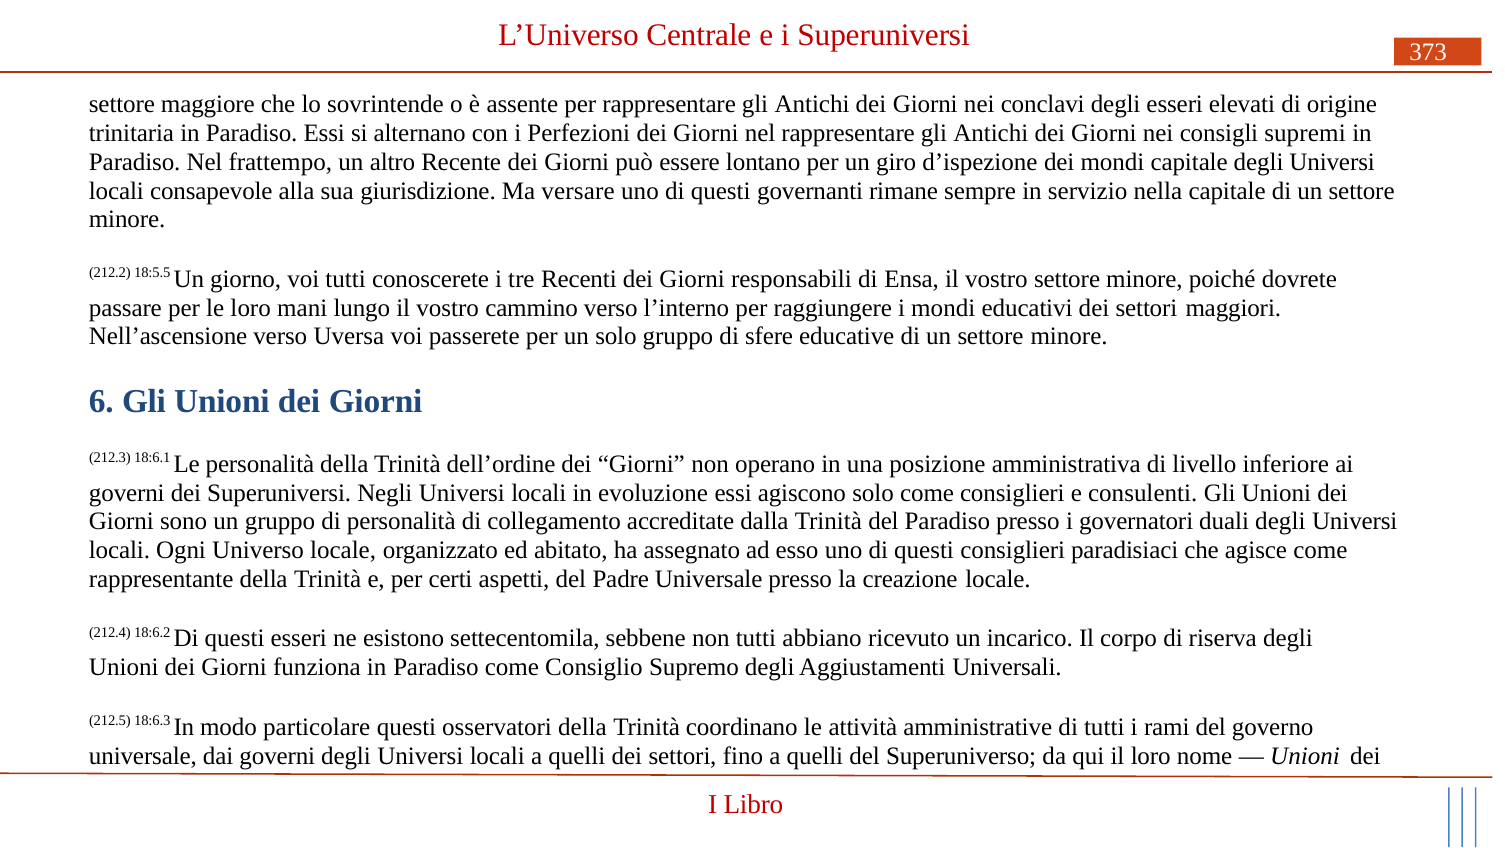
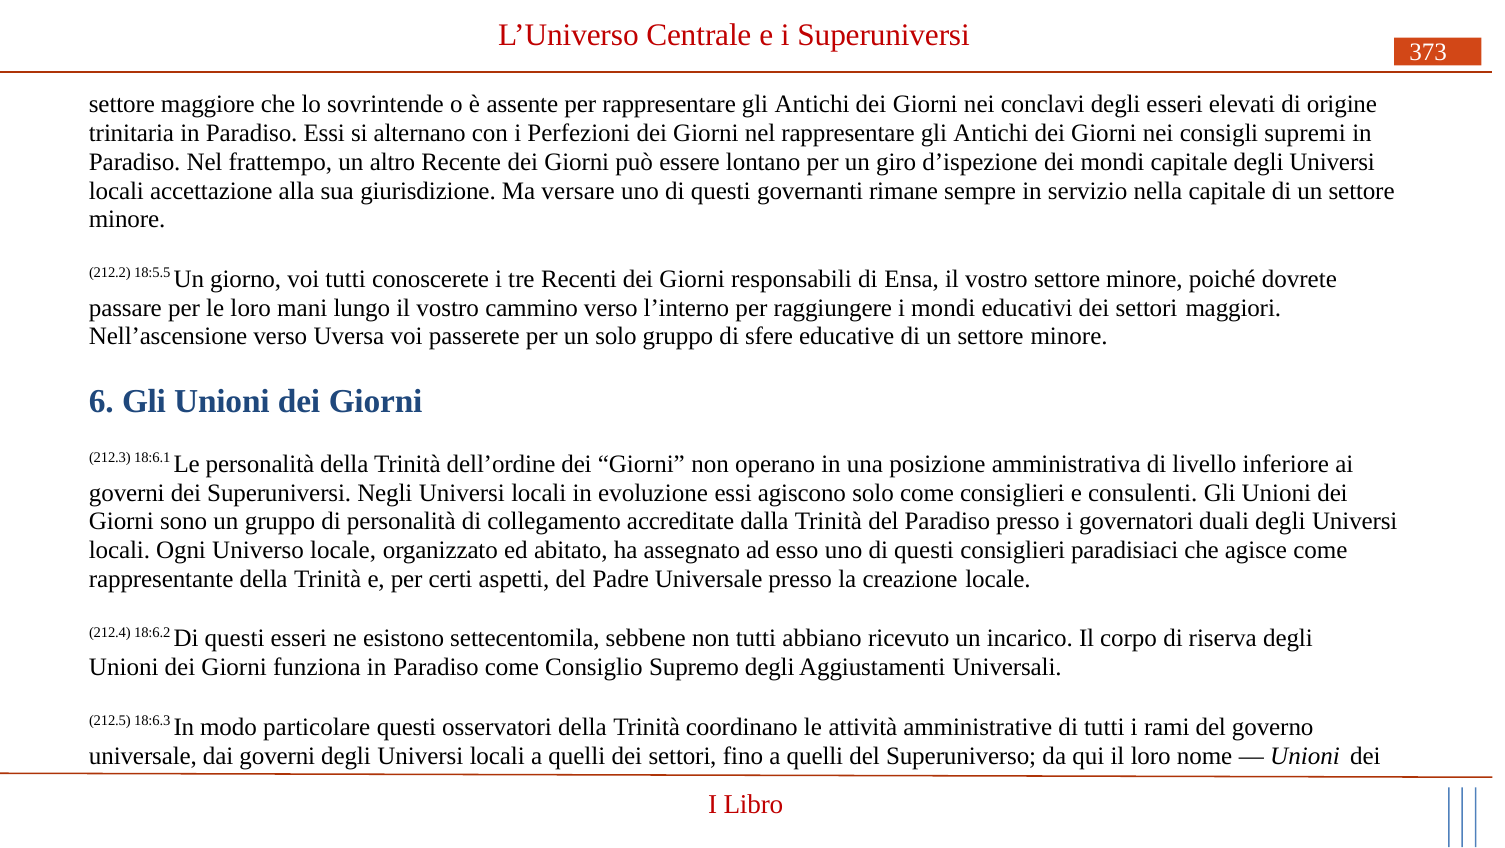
consapevole: consapevole -> accettazione (211, 191)
